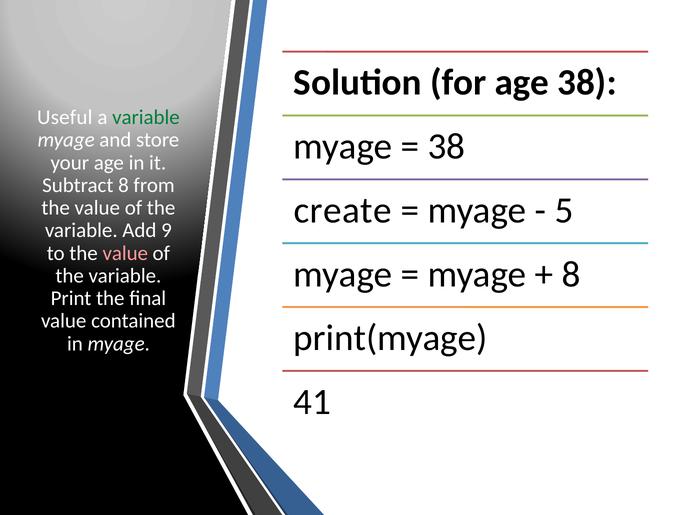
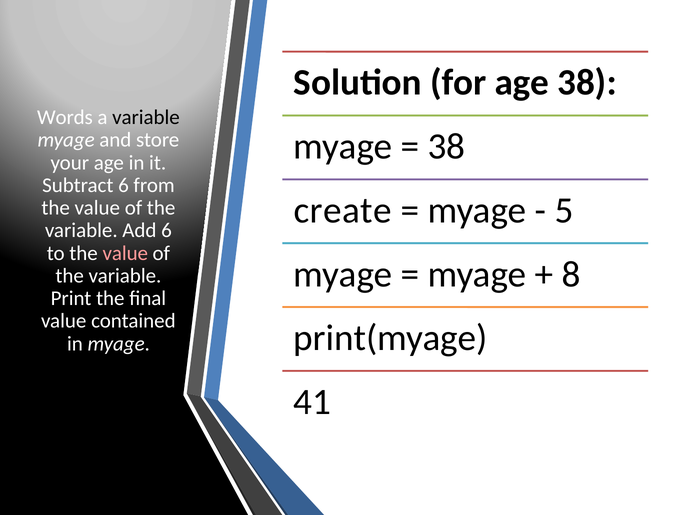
Useful: Useful -> Words (65, 117)
variable colour: green -> black (146, 117)
Subtract 8: 8 -> 6 (123, 185)
Add 9: 9 -> 6 (167, 231)
